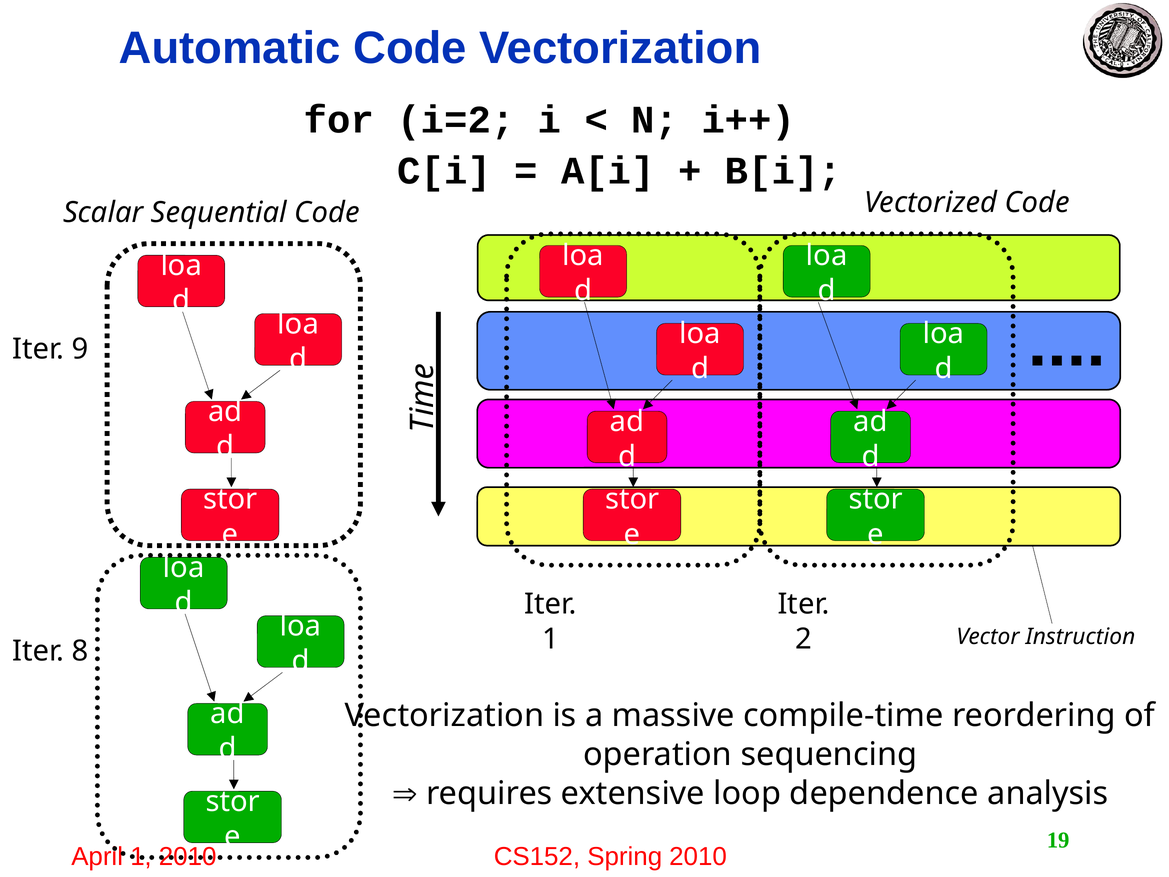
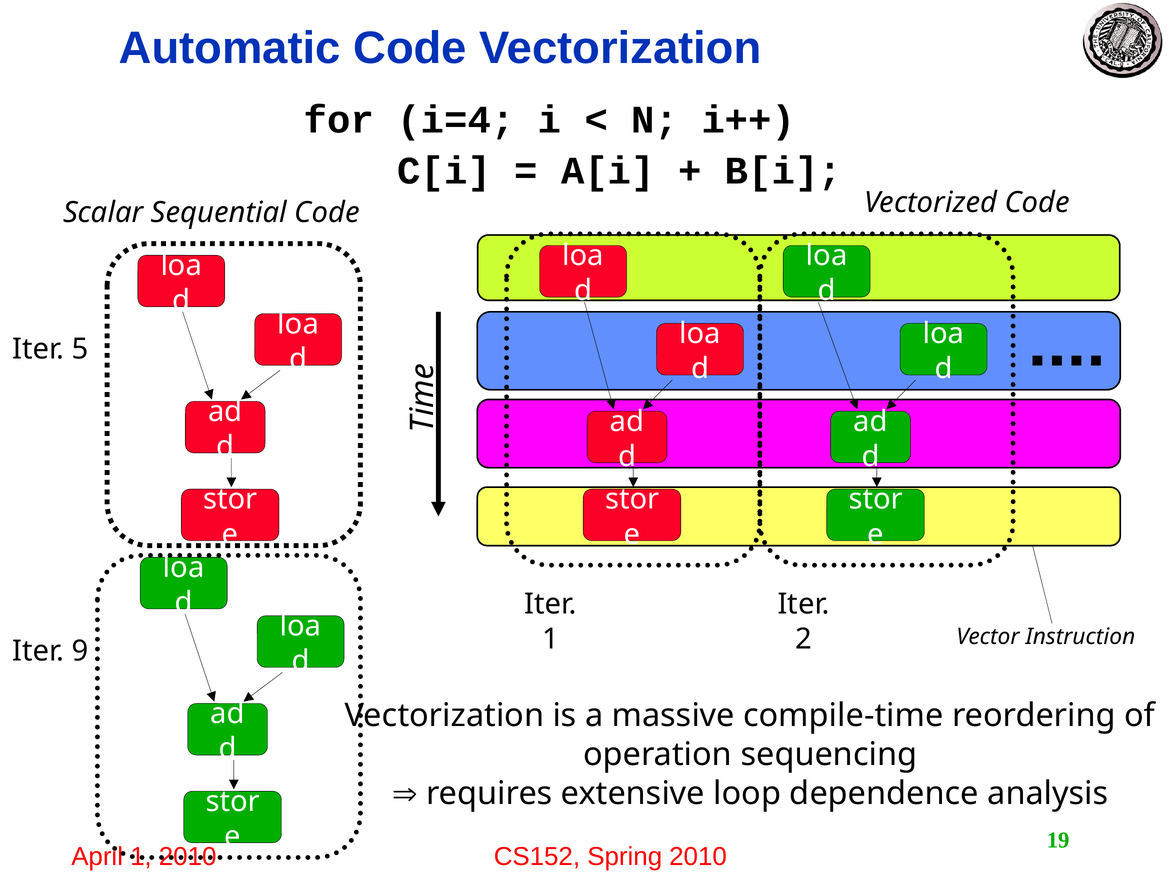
i=2: i=2 -> i=4 (456, 120)
9: 9 -> 5 (80, 349)
8: 8 -> 9 (80, 651)
